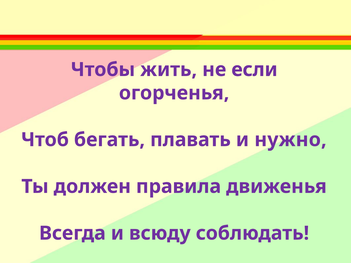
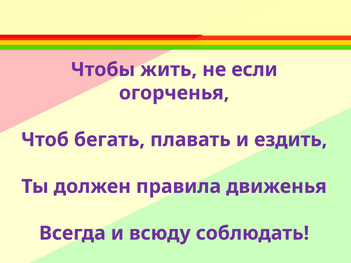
нужно: нужно -> ездить (291, 140)
